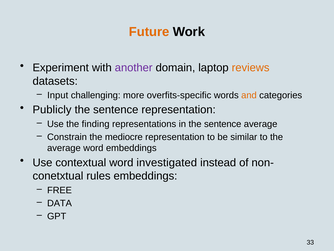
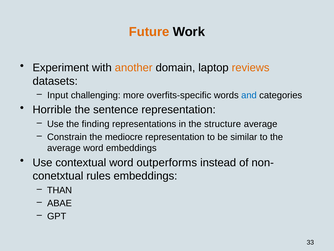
another colour: purple -> orange (134, 68)
and colour: orange -> blue (249, 95)
Publicly: Publicly -> Horrible (52, 110)
in the sentence: sentence -> structure (223, 124)
investigated: investigated -> outperforms (167, 162)
FREE: FREE -> THAN (60, 190)
DATA: DATA -> ABAE (59, 203)
